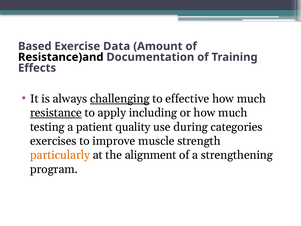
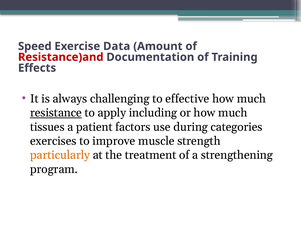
Based: Based -> Speed (35, 46)
Resistance)and colour: black -> red (61, 57)
challenging underline: present -> none (120, 99)
testing: testing -> tissues (47, 127)
quality: quality -> factors (133, 127)
alignment: alignment -> treatment (151, 155)
